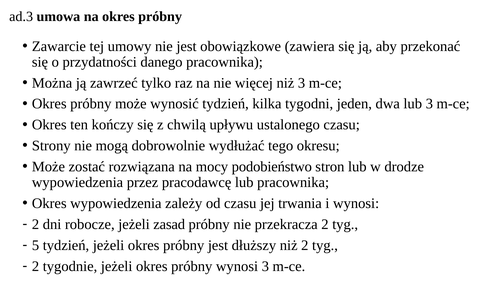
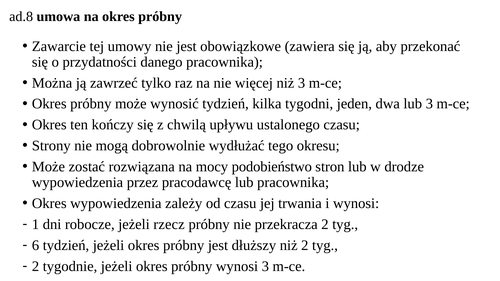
ad.3: ad.3 -> ad.8 (21, 16)
2: 2 -> 1 (36, 225)
zasad: zasad -> rzecz (169, 225)
5: 5 -> 6 (36, 245)
